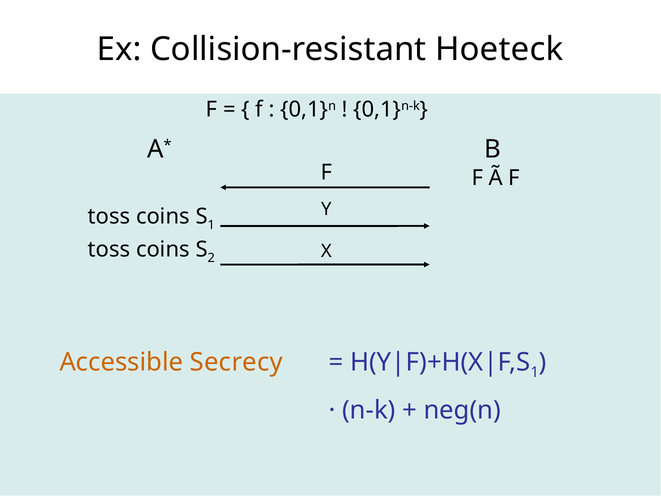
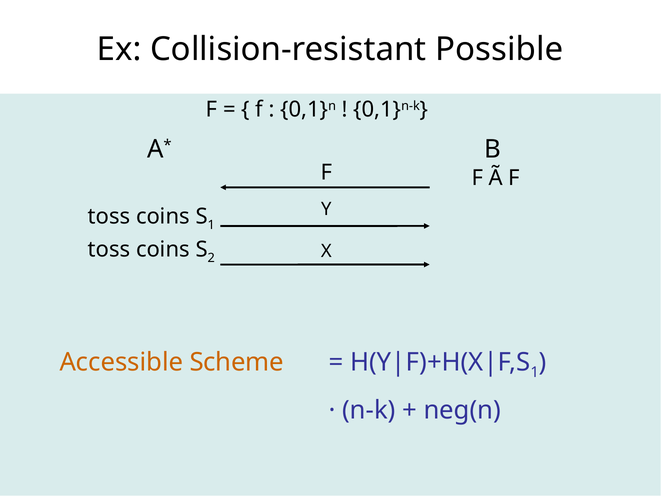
Hoeteck: Hoeteck -> Possible (499, 49)
Secrecy: Secrecy -> Scheme (237, 362)
